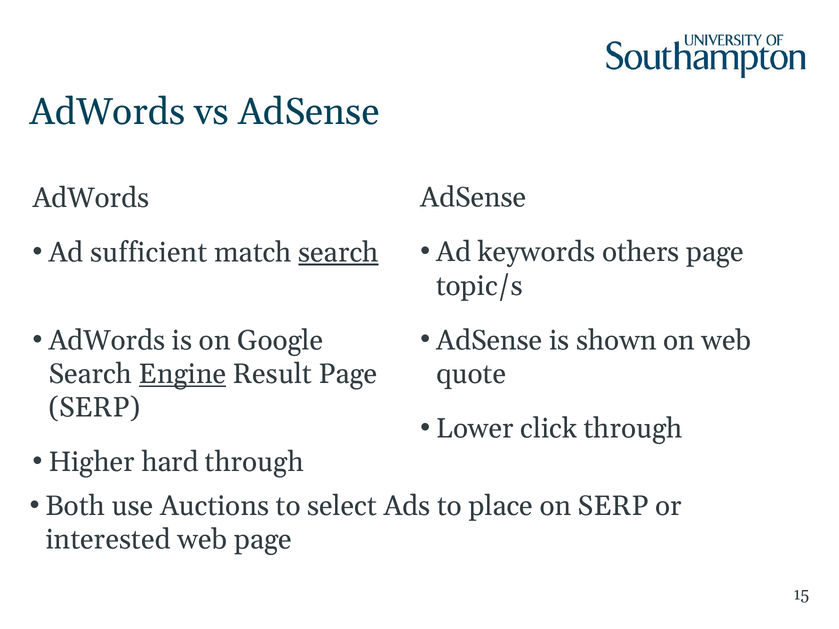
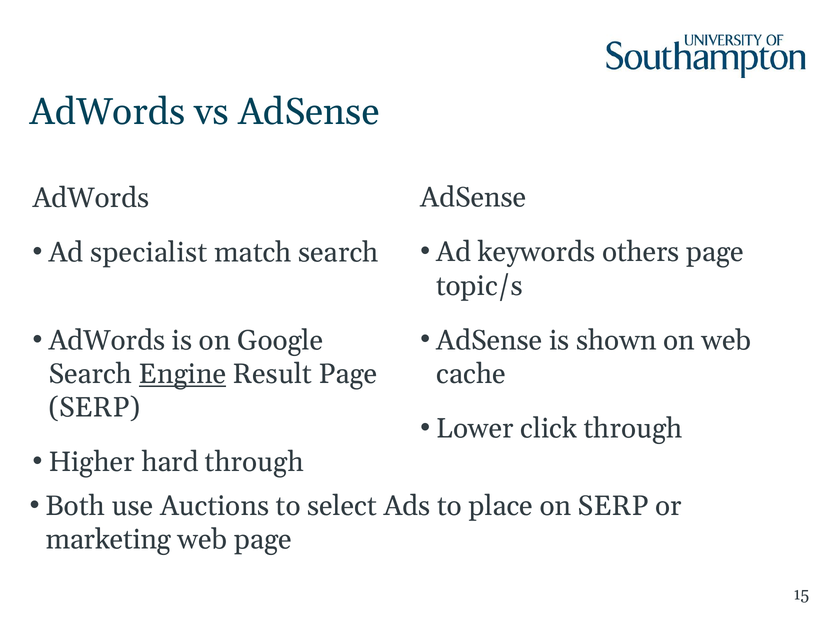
sufficient: sufficient -> specialist (149, 253)
search underline: present -> none (338, 253)
quote: quote -> cache (471, 374)
interested: interested -> marketing (108, 540)
